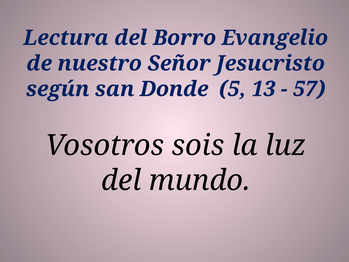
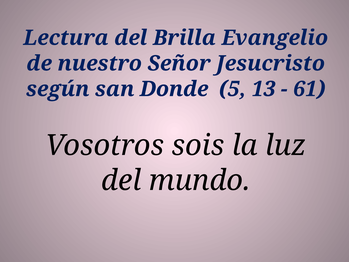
Borro: Borro -> Brilla (184, 38)
57: 57 -> 61 (309, 89)
